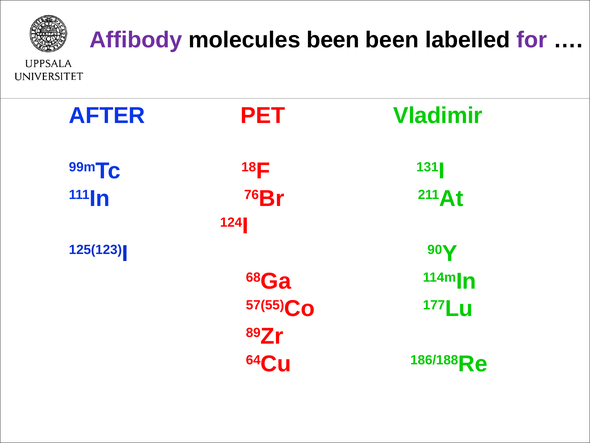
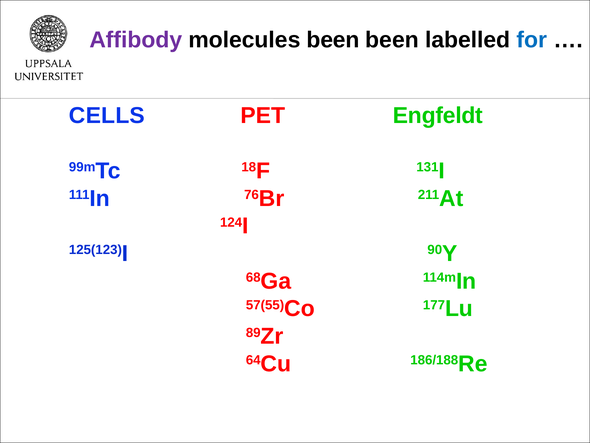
for colour: purple -> blue (532, 40)
AFTER: AFTER -> CELLS (107, 116)
Vladimir: Vladimir -> Engfeldt (438, 116)
